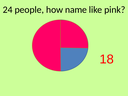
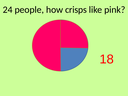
name: name -> crisps (76, 10)
